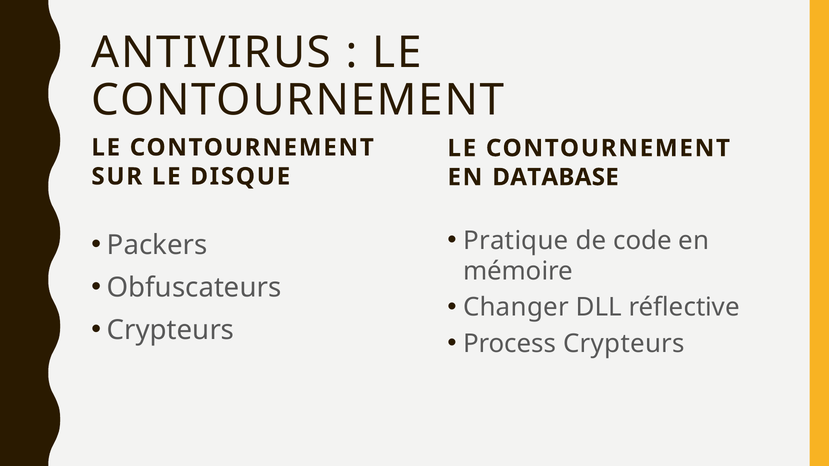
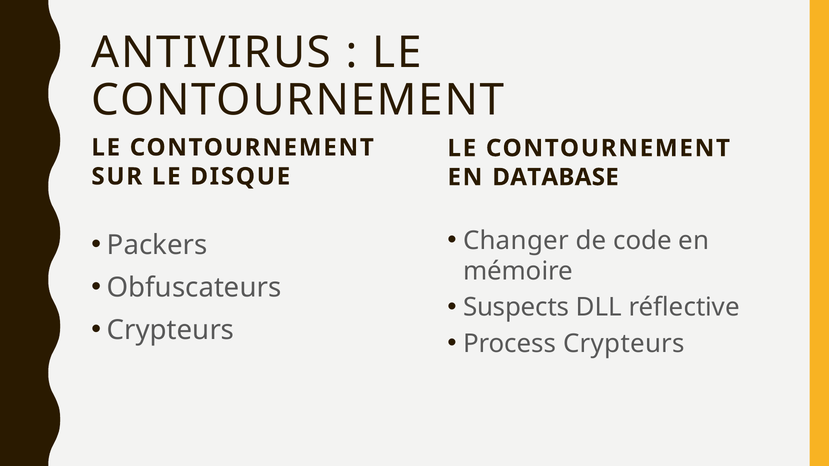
Pratique: Pratique -> Changer (516, 241)
Changer: Changer -> Suspects (516, 308)
